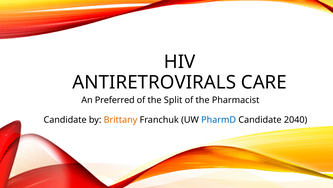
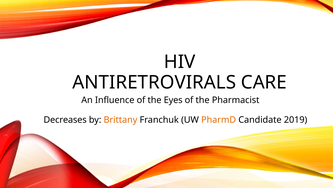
Preferred: Preferred -> Influence (115, 100)
Split: Split -> Eyes (173, 100)
Candidate: Candidate -> Decreases (65, 119)
PharmD colour: blue -> orange (219, 119)
2040: 2040 -> 2019 (296, 119)
